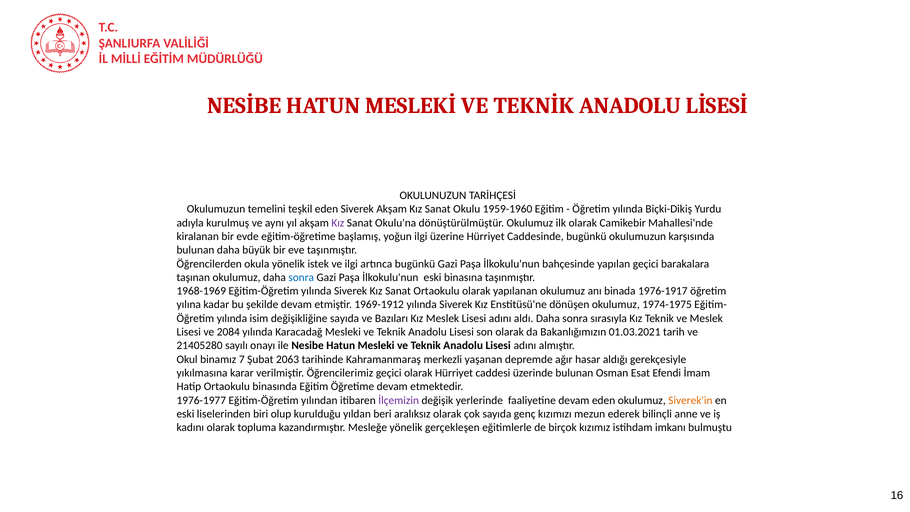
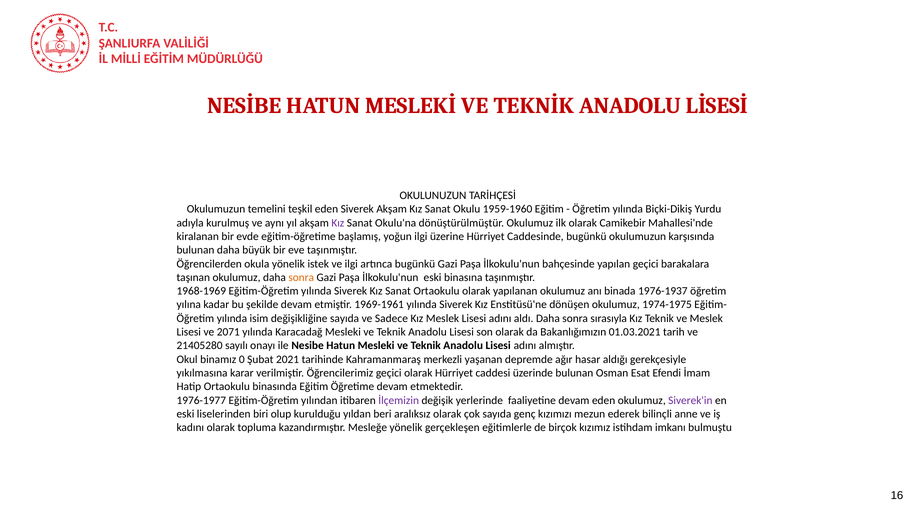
sonra colour: blue -> orange (301, 277)
1976-1917: 1976-1917 -> 1976-1937 (663, 291)
1969-1912: 1969-1912 -> 1969-1961 (379, 305)
Bazıları: Bazıları -> Sadece (391, 318)
2084: 2084 -> 2071 (228, 332)
7: 7 -> 0 (242, 359)
2063: 2063 -> 2021 (288, 359)
Siverek'in colour: orange -> purple (690, 400)
